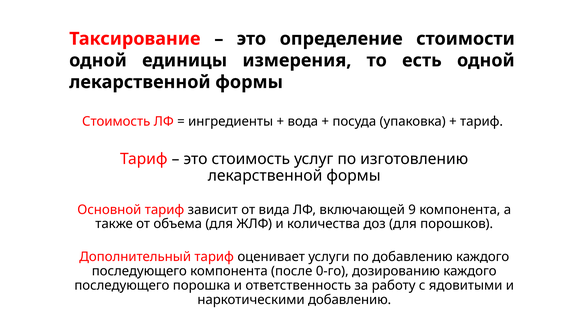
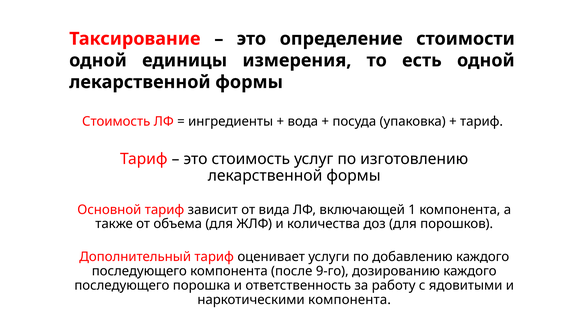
9: 9 -> 1 (412, 209)
0-го: 0-го -> 9-го (332, 271)
наркотическими добавлению: добавлению -> компонента (349, 299)
